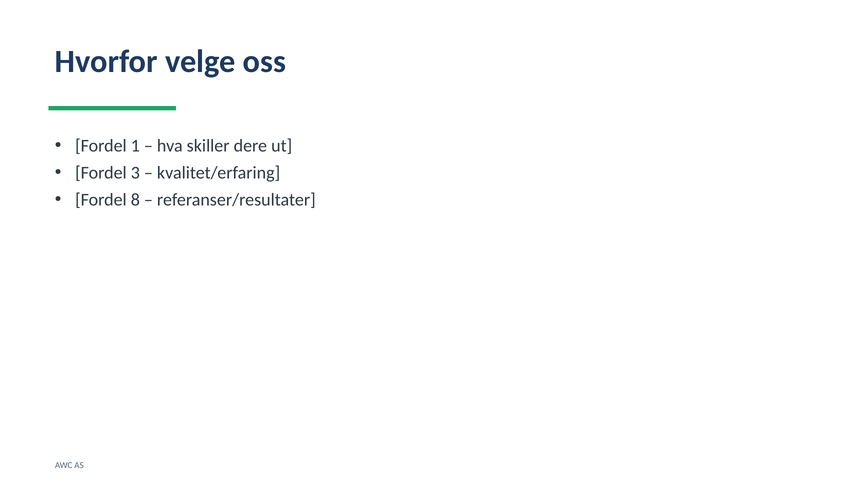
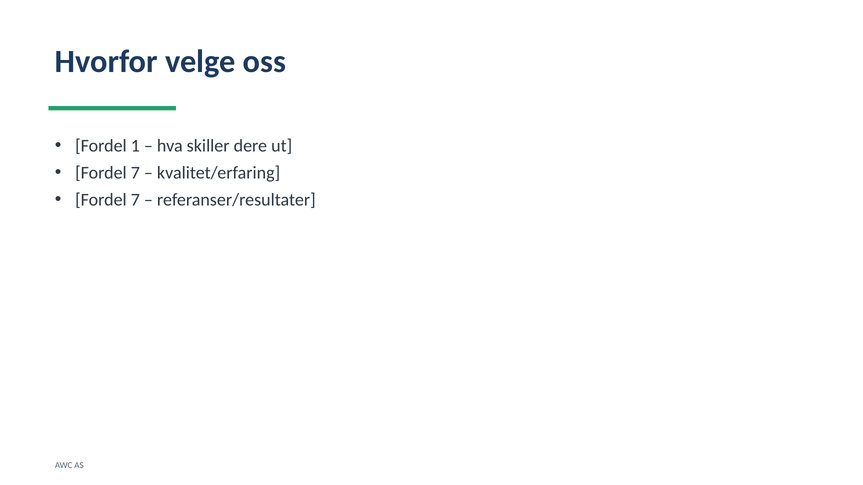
3: 3 -> 7 (135, 173)
8: 8 -> 7 (135, 200)
